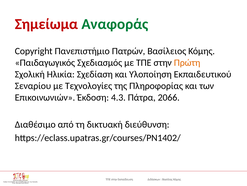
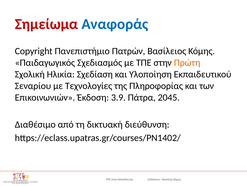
Αναφοράς colour: green -> blue (115, 24)
4.3: 4.3 -> 3.9 (118, 97)
2066: 2066 -> 2045 (169, 97)
